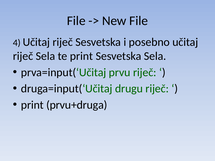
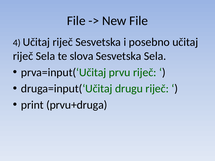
te print: print -> slova (82, 56)
